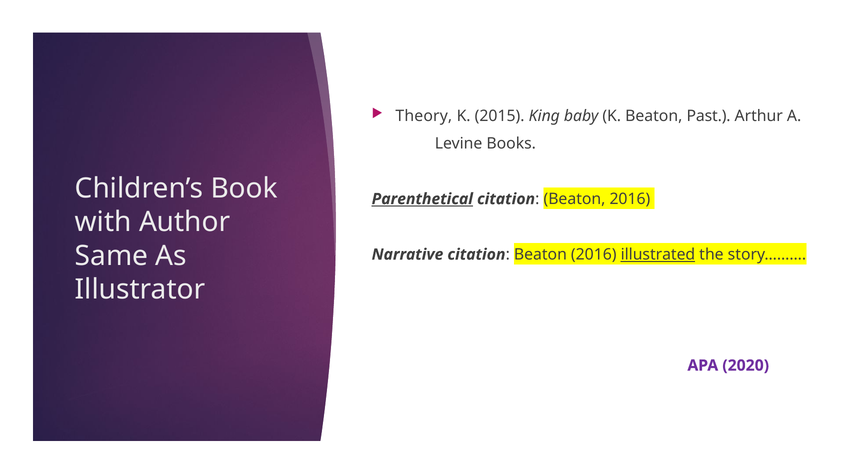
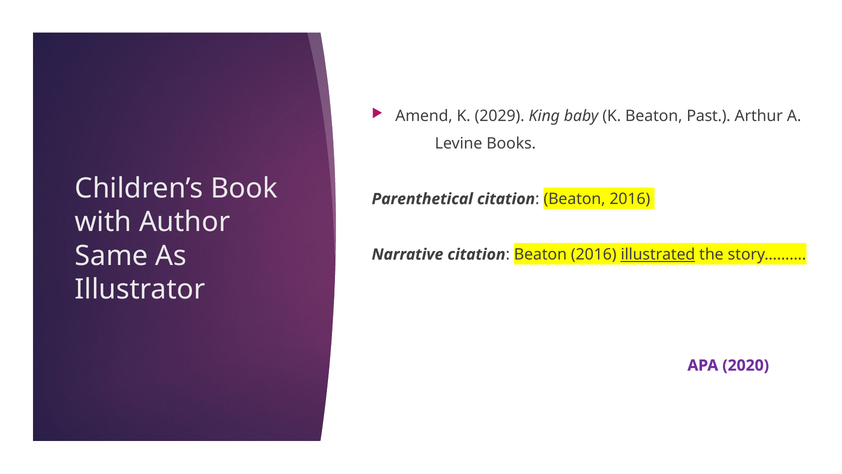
Theory: Theory -> Amend (424, 116)
2015: 2015 -> 2029 (500, 116)
Parenthetical underline: present -> none (422, 199)
